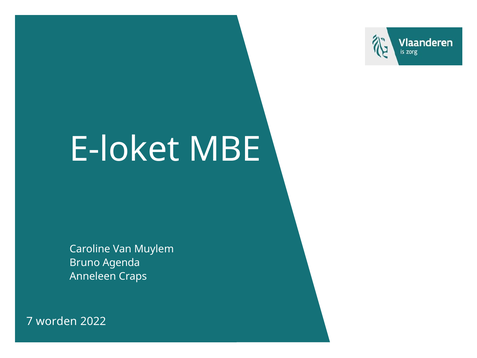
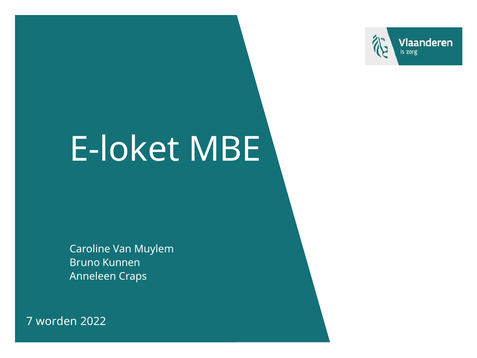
Agenda: Agenda -> Kunnen (121, 262)
